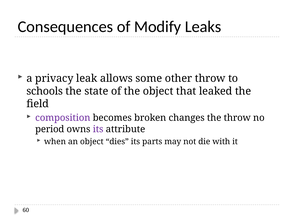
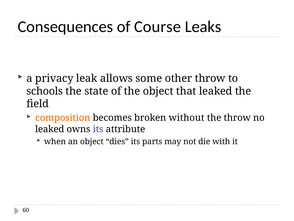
Modify: Modify -> Course (158, 27)
composition colour: purple -> orange (63, 118)
changes: changes -> without (187, 118)
period: period -> leaked (50, 129)
